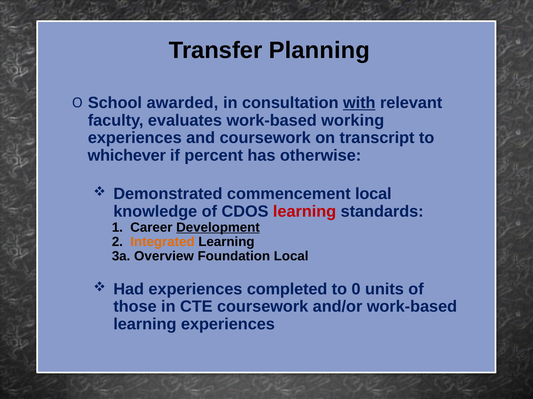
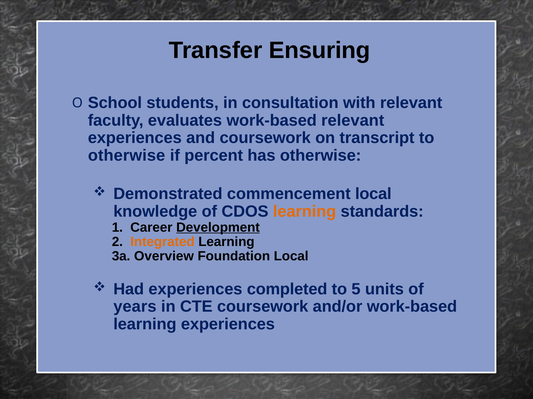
Planning: Planning -> Ensuring (320, 50)
awarded: awarded -> students (183, 103)
with underline: present -> none (359, 103)
work-based working: working -> relevant (353, 121)
whichever: whichever -> otherwise (127, 156)
learning colour: red -> orange (305, 212)
0: 0 -> 5 (356, 290)
those: those -> years (135, 307)
